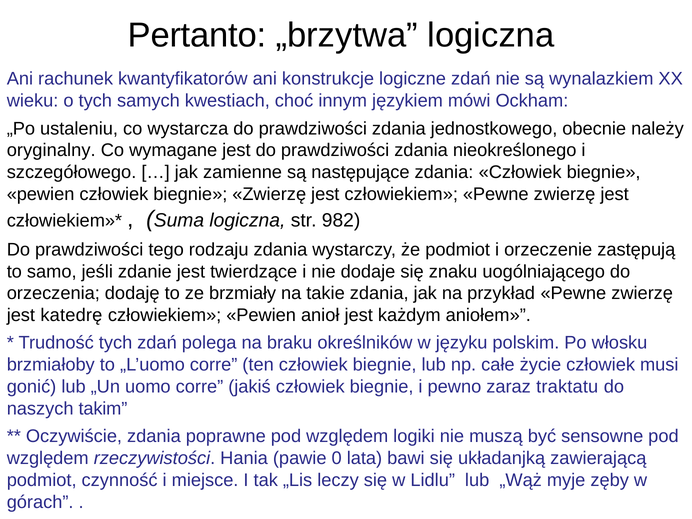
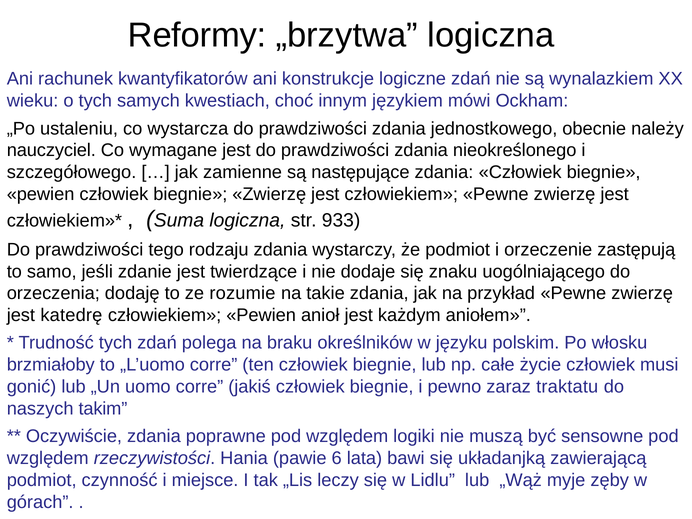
Pertanto: Pertanto -> Reformy (197, 35)
oryginalny: oryginalny -> nauczyciel (51, 150)
982: 982 -> 933 (341, 221)
brzmiały: brzmiały -> rozumie (242, 293)
0: 0 -> 6 (337, 458)
